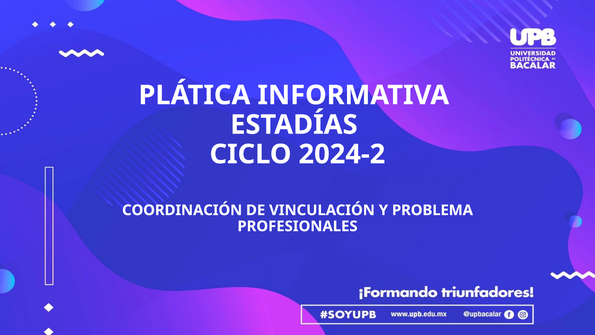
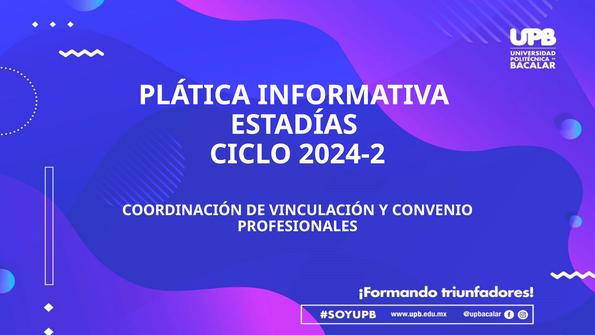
PROBLEMA: PROBLEMA -> CONVENIO (432, 210)
